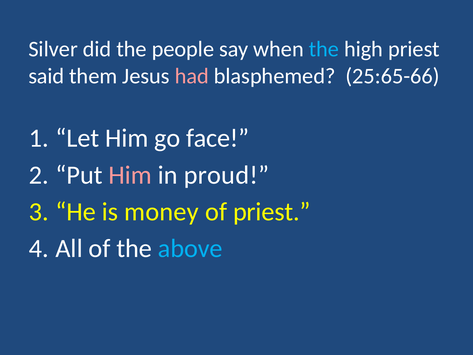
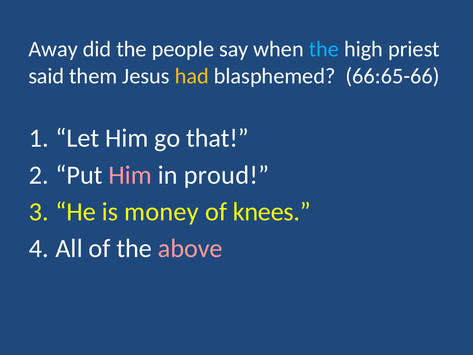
Silver: Silver -> Away (53, 49)
had colour: pink -> yellow (192, 76)
25:65-66: 25:65-66 -> 66:65-66 (393, 76)
face: face -> that (218, 138)
of priest: priest -> knees (272, 212)
above colour: light blue -> pink (190, 248)
